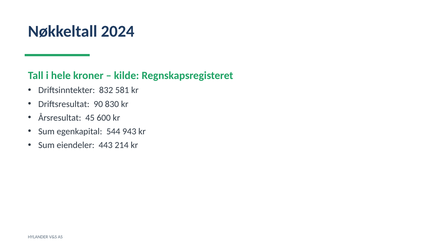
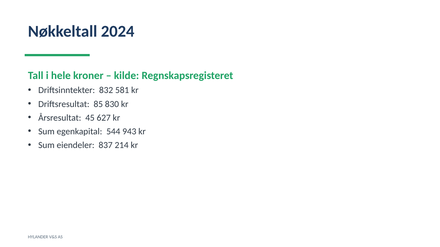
90: 90 -> 85 (98, 104)
600: 600 -> 627 (104, 118)
443: 443 -> 837 (106, 146)
